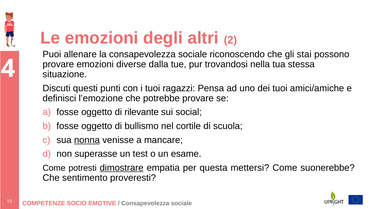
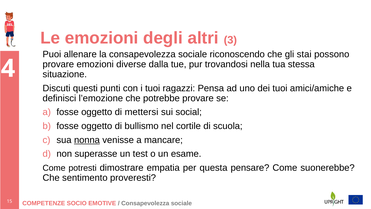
2: 2 -> 3 (230, 40)
rilevante: rilevante -> mettersi (142, 112)
dimostrare underline: present -> none (122, 167)
mettersi: mettersi -> pensare (250, 167)
